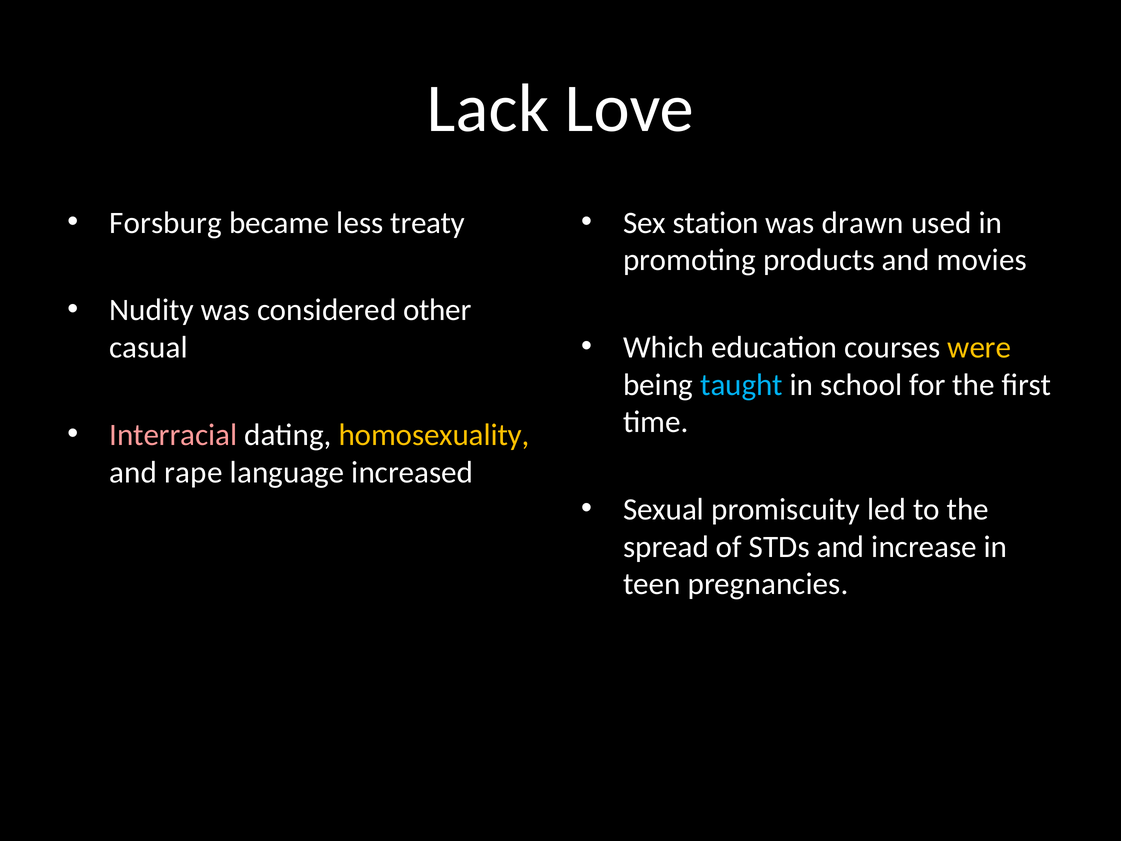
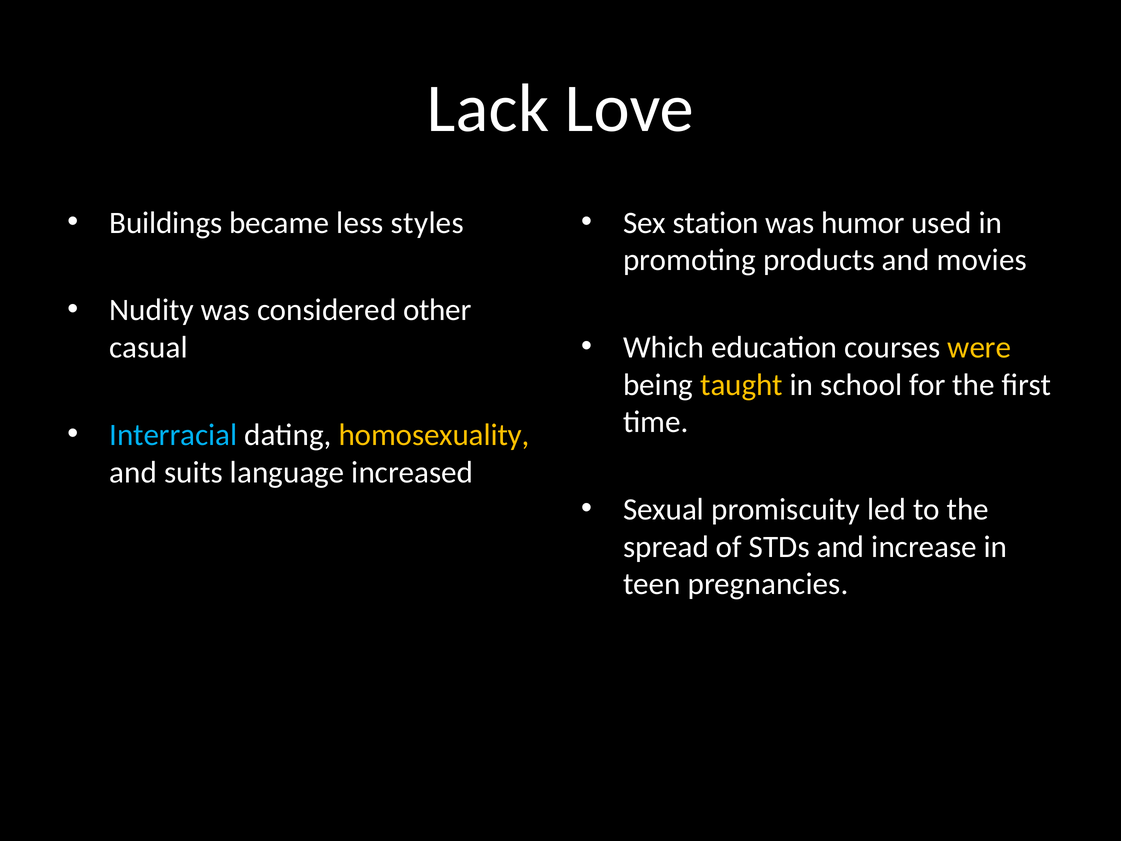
Forsburg: Forsburg -> Buildings (166, 223)
treaty: treaty -> styles (427, 223)
drawn: drawn -> humor (863, 223)
taught colour: light blue -> yellow (742, 385)
Interracial colour: pink -> light blue (173, 435)
rape: rape -> suits (193, 472)
